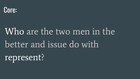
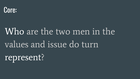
better: better -> values (17, 44)
with: with -> turn (90, 44)
